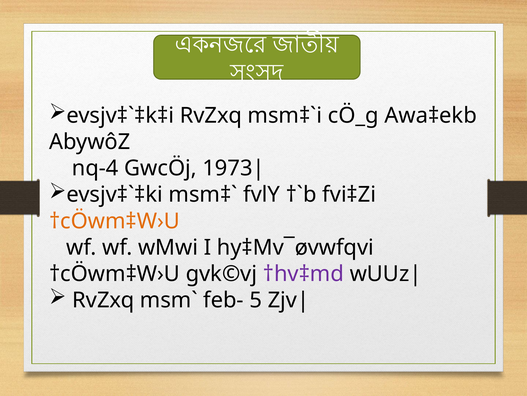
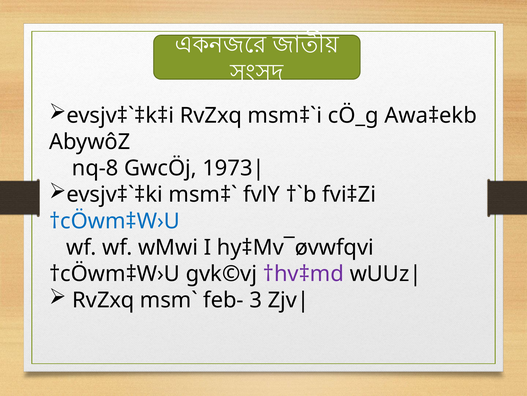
nq-4: nq-4 -> nq-8 (95, 168)
†cÖwm‡W›U colour: orange -> blue (115, 221)
5: 5 -> 3 (256, 300)
